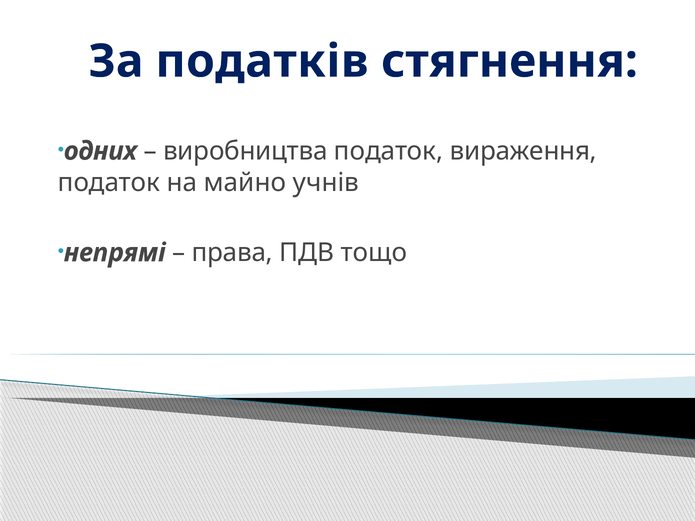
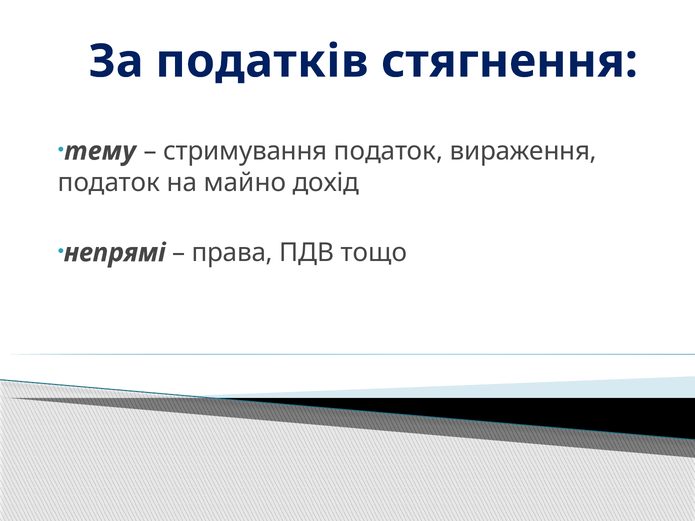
одних: одних -> тему (100, 151)
виробництва: виробництва -> стримування (245, 151)
учнів: учнів -> дохід (326, 182)
